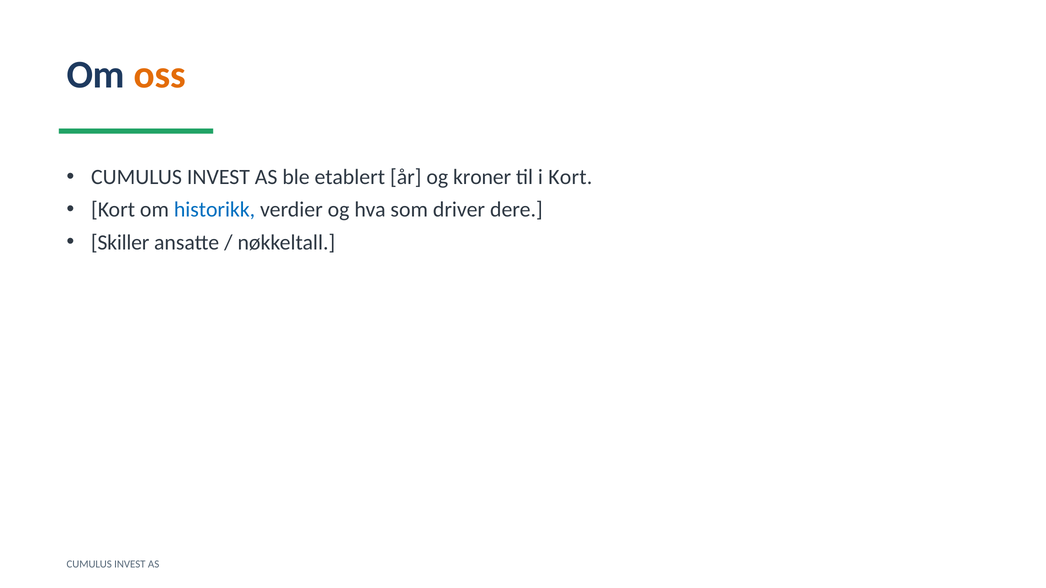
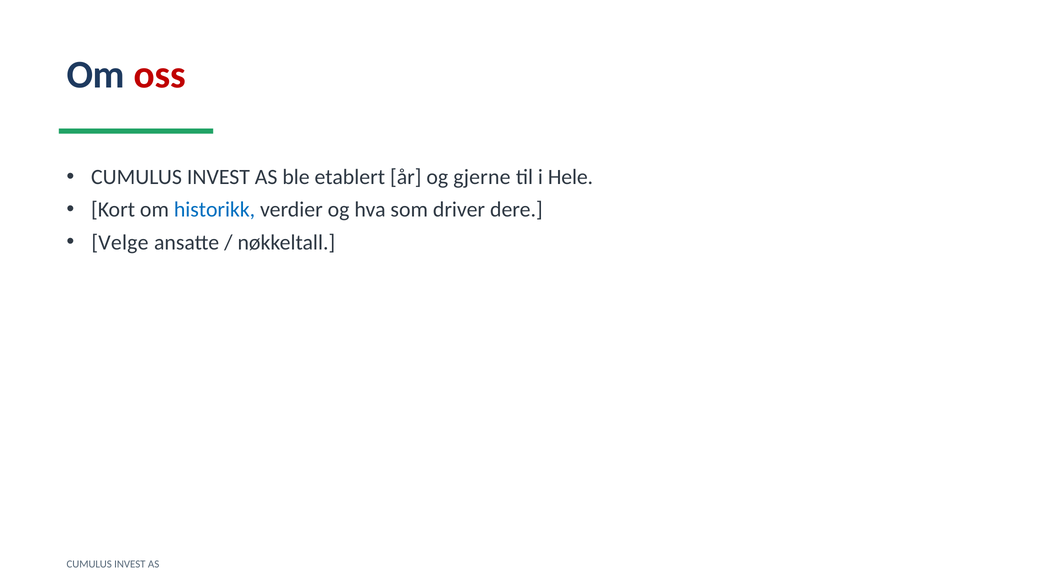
oss colour: orange -> red (160, 75)
kroner: kroner -> gjerne (482, 177)
i Kort: Kort -> Hele (571, 177)
Skiller: Skiller -> Velge (120, 243)
